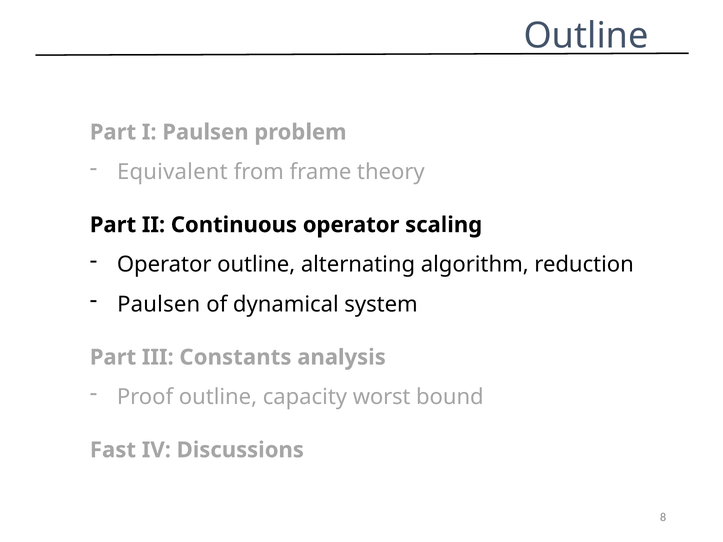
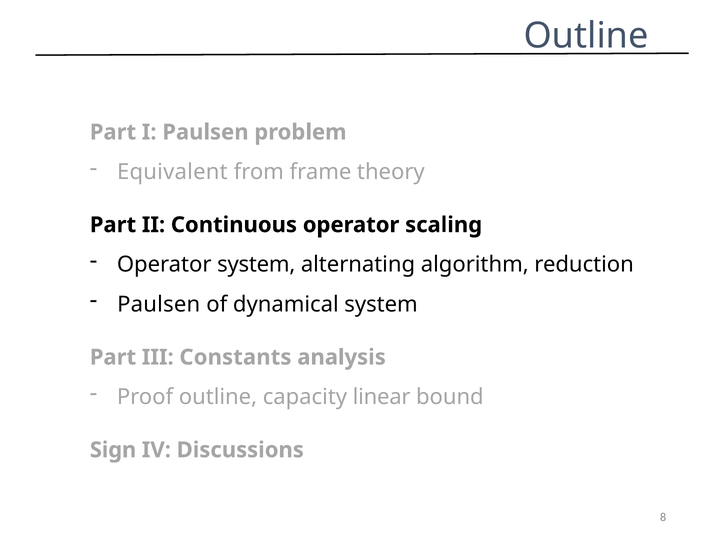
Operator outline: outline -> system (256, 265)
worst: worst -> linear (382, 397)
Fast: Fast -> Sign (113, 450)
